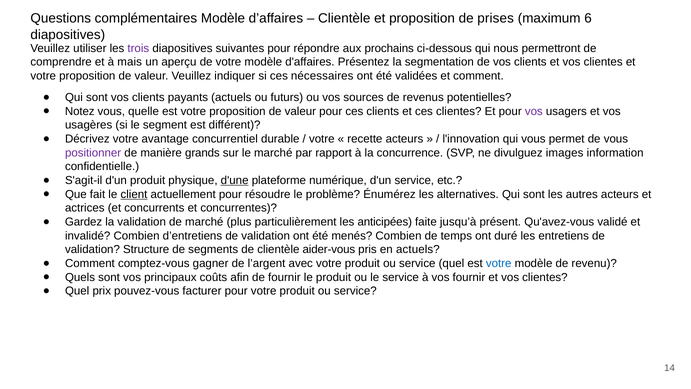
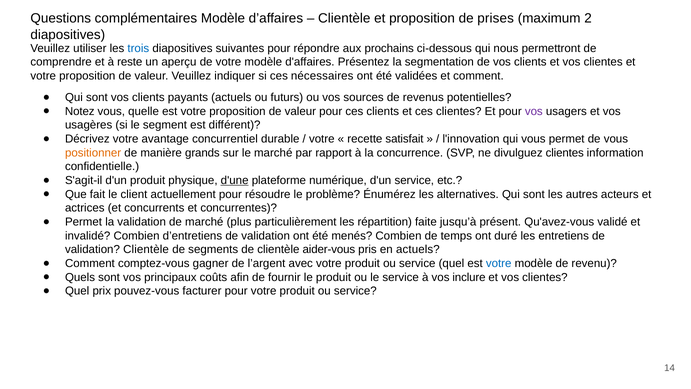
6: 6 -> 2 (588, 18)
trois colour: purple -> blue (138, 48)
mais: mais -> reste (130, 62)
recette acteurs: acteurs -> satisfait (405, 139)
positionner colour: purple -> orange (93, 153)
divulguez images: images -> clientes (565, 153)
client underline: present -> none (134, 194)
Gardez: Gardez -> Permet (84, 222)
anticipées: anticipées -> répartition (385, 222)
validation Structure: Structure -> Clientèle (146, 249)
vos fournir: fournir -> inclure (469, 277)
